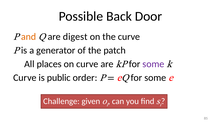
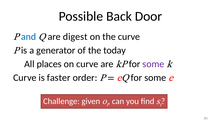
and colour: orange -> blue (29, 37)
patch: patch -> today (115, 50)
public: public -> faster (59, 78)
